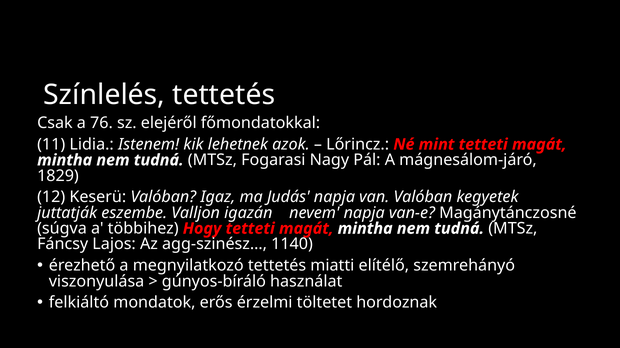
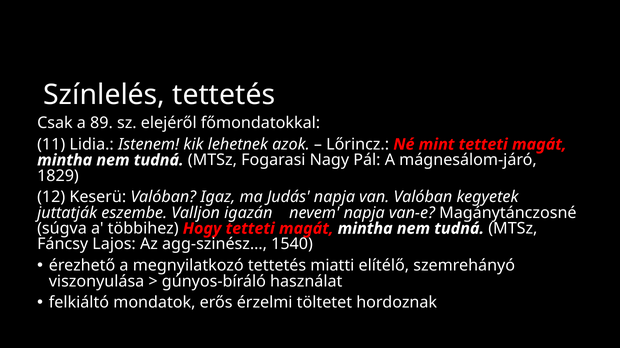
76: 76 -> 89 (102, 123)
1140: 1140 -> 1540 (292, 245)
